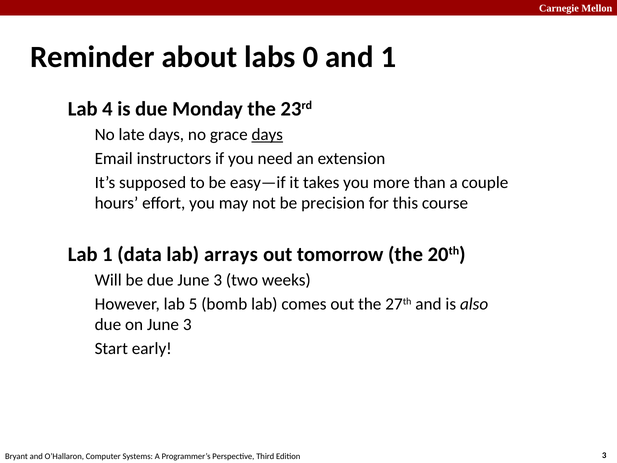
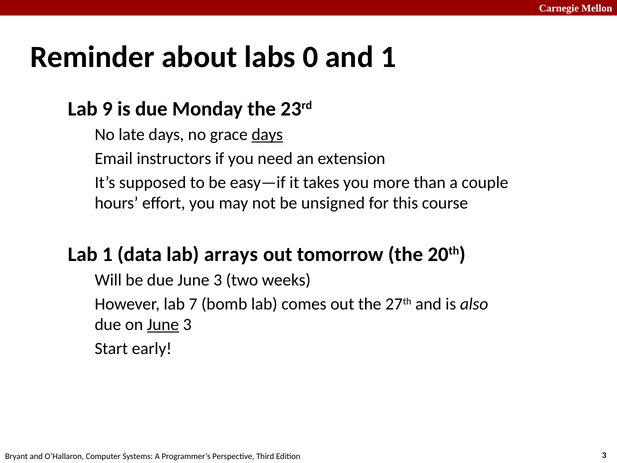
4: 4 -> 9 (107, 109)
precision: precision -> unsigned (333, 203)
5: 5 -> 7 (193, 304)
June underline: none -> present (163, 325)
